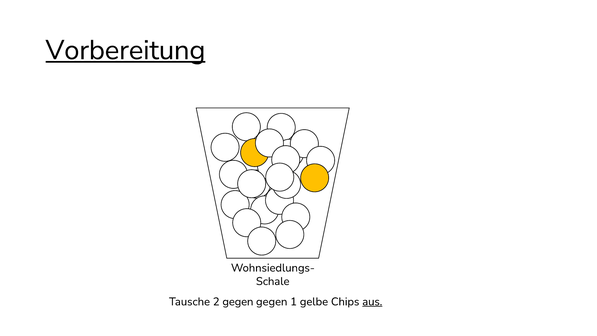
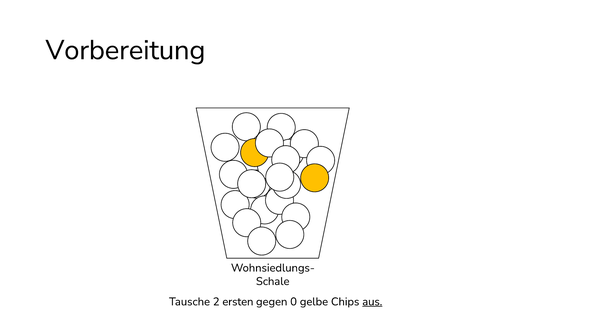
Vorbereitung underline: present -> none (125, 50)
2 gegen: gegen -> ersten (238, 301)
1: 1 -> 0 (294, 301)
